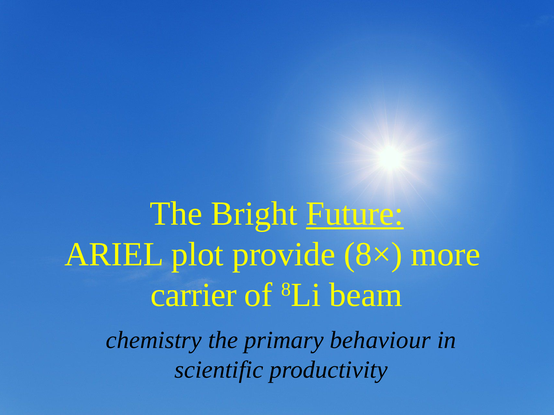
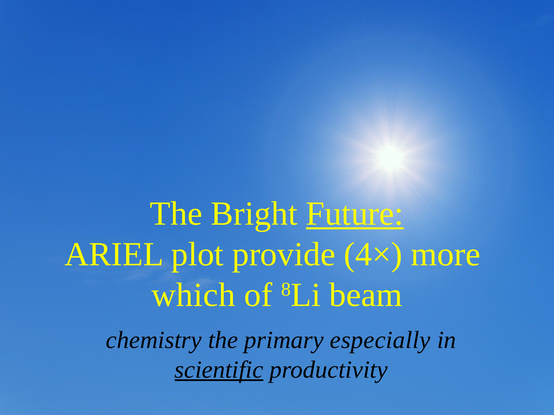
8×: 8× -> 4× (373, 255)
carrier: carrier -> which (193, 295)
behaviour: behaviour -> especially (380, 340)
scientific underline: none -> present (219, 370)
